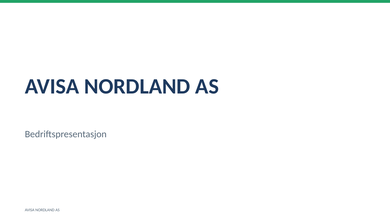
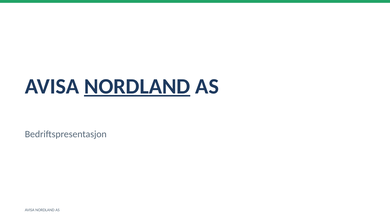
NORDLAND underline: none -> present (137, 86)
